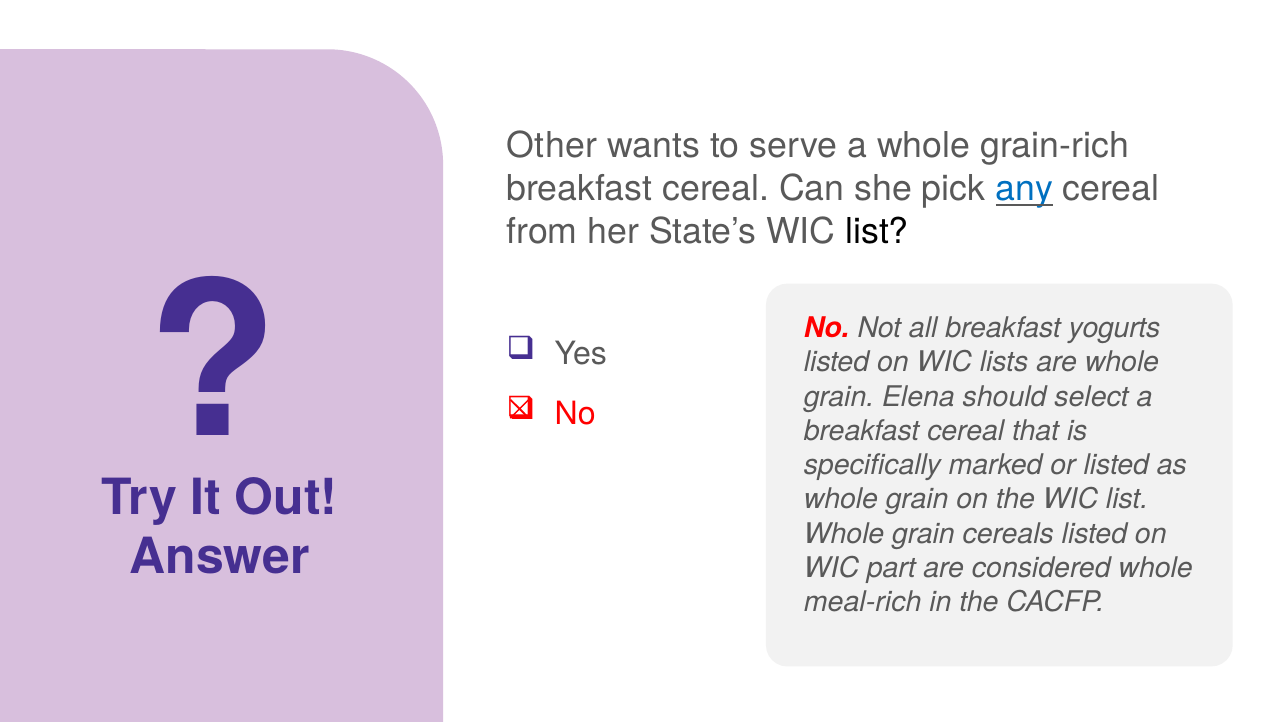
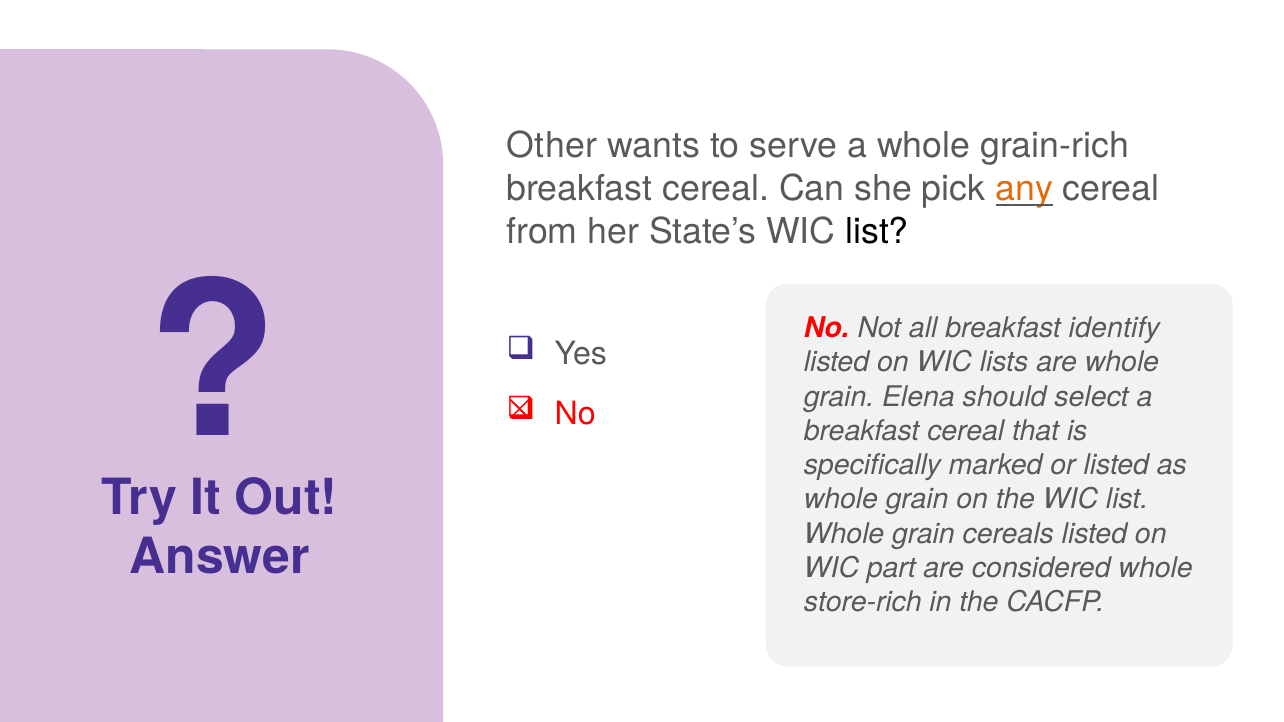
any colour: blue -> orange (1024, 189)
yogurts: yogurts -> identify (1114, 328)
meal-rich: meal-rich -> store-rich (863, 602)
